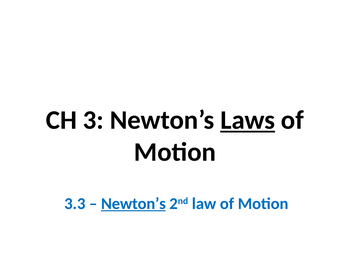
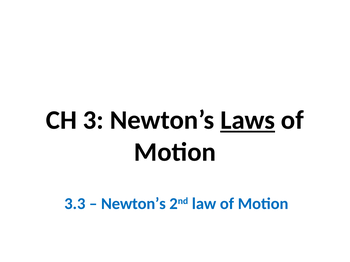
Newton’s underline: present -> none (133, 204)
